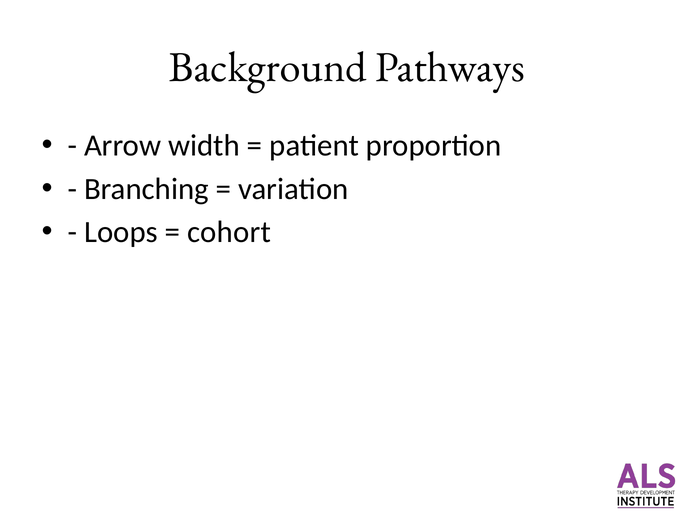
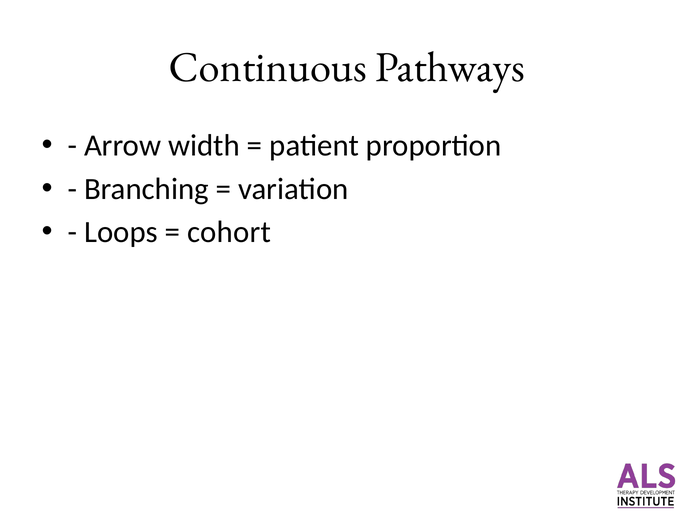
Background: Background -> Continuous (268, 67)
